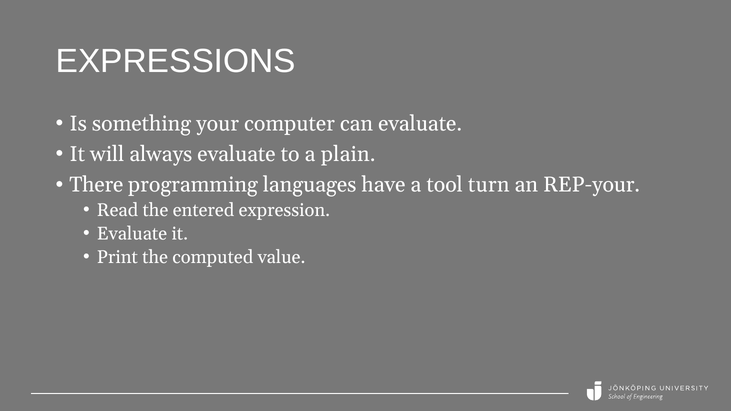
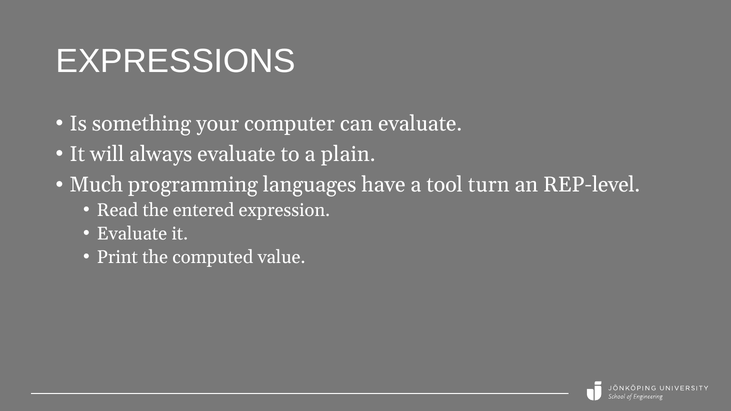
There: There -> Much (96, 185)
REP-your: REP-your -> REP-level (592, 185)
